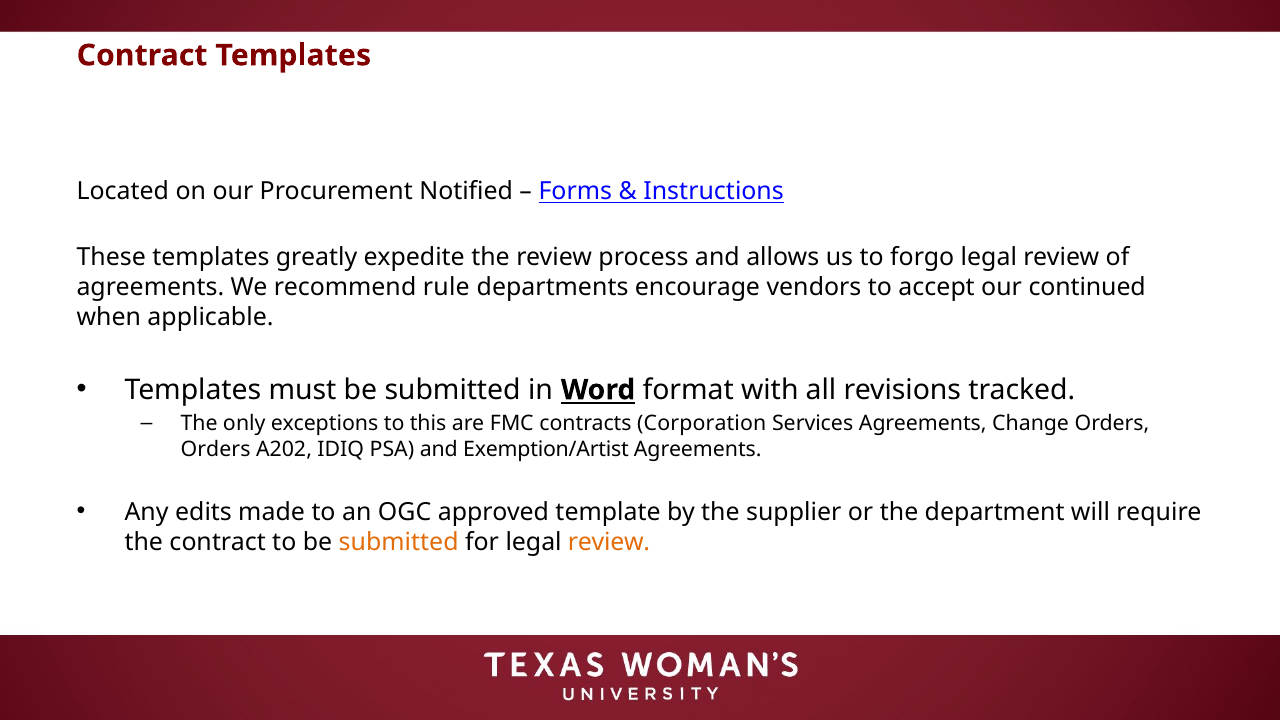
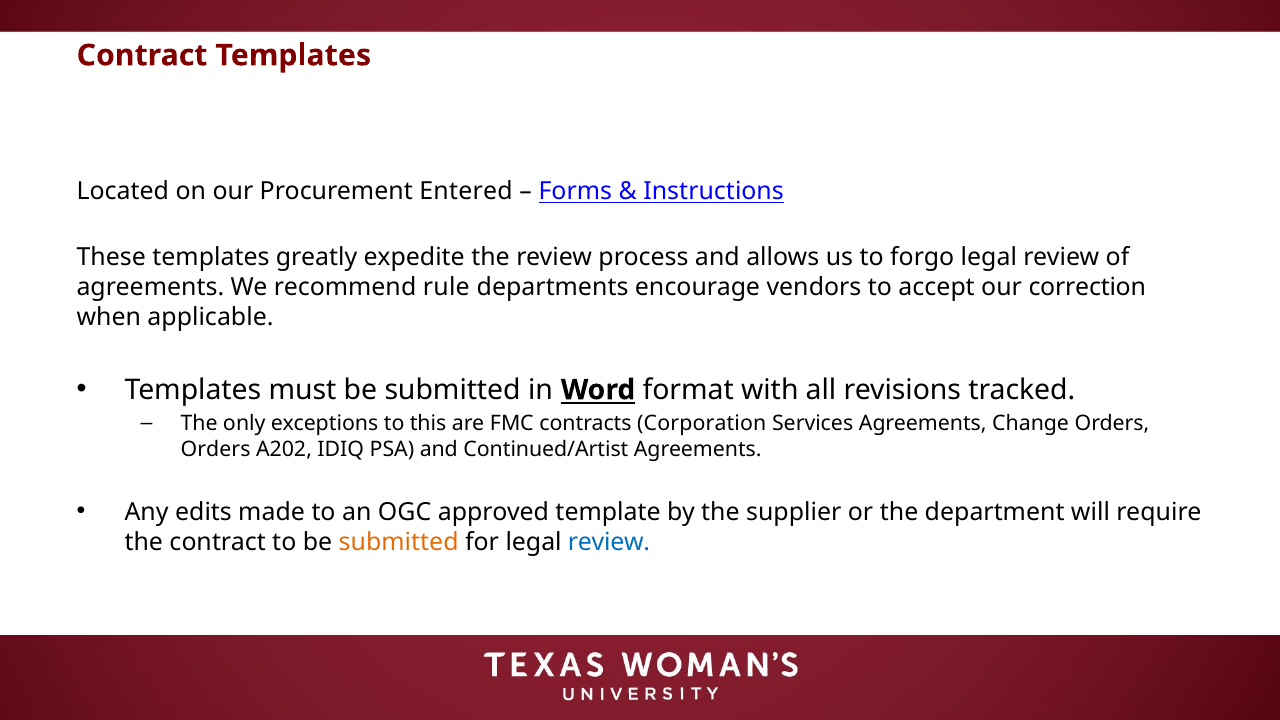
Notified: Notified -> Entered (466, 191)
continued: continued -> correction (1087, 287)
Exemption/Artist: Exemption/Artist -> Continued/Artist (546, 449)
review colour: orange -> blue (609, 542)
